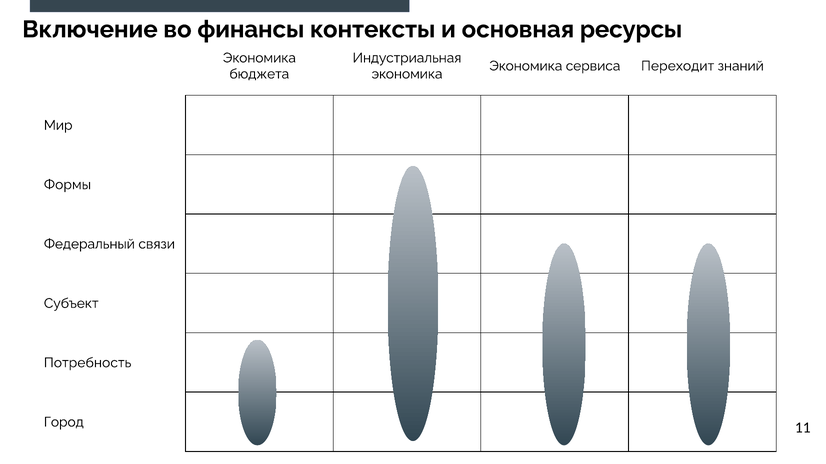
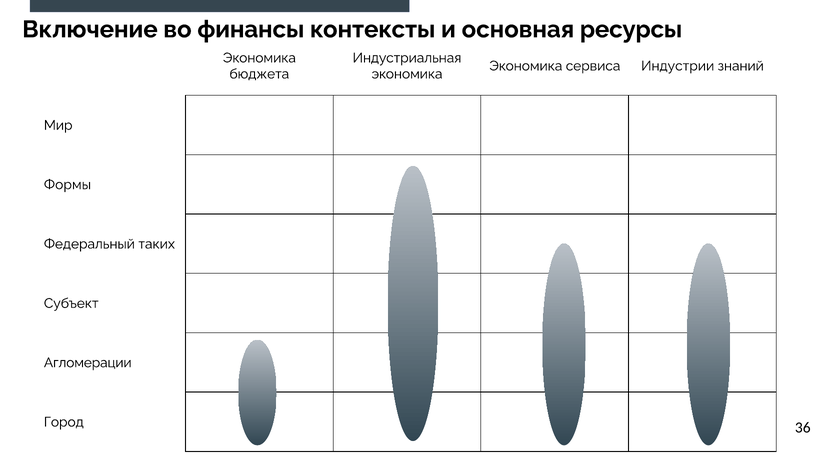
Переходит: Переходит -> Индустрии (678, 66)
связи: связи -> таких (157, 244)
Потребность: Потребность -> Агломерации (88, 363)
11: 11 -> 36 (803, 428)
